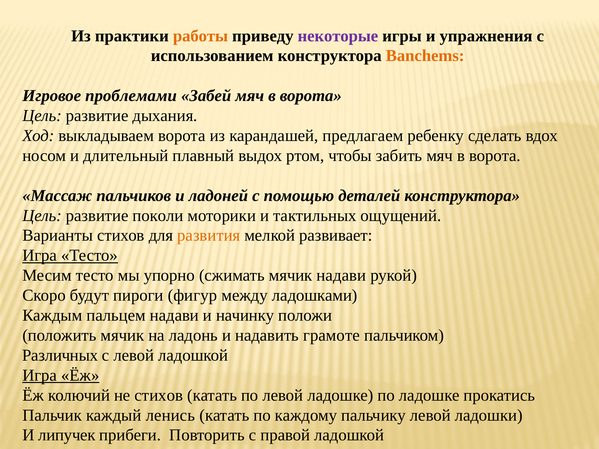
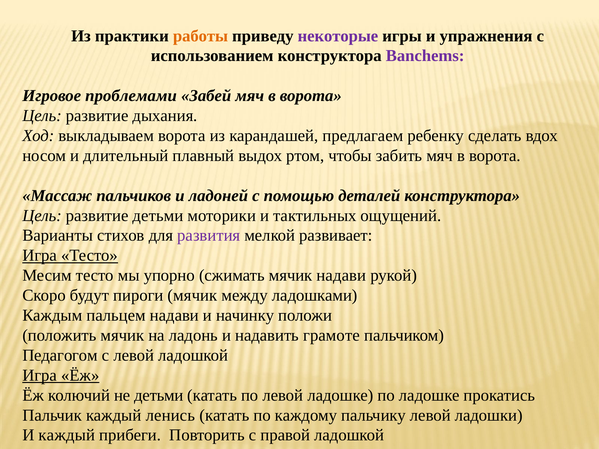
Banchems colour: orange -> purple (425, 56)
развитие поколи: поколи -> детьми (158, 216)
развития colour: orange -> purple (209, 236)
пироги фигур: фигур -> мячик (192, 296)
Различных: Различных -> Педагогом (60, 355)
не стихов: стихов -> детьми (159, 395)
И липучек: липучек -> каждый (67, 435)
